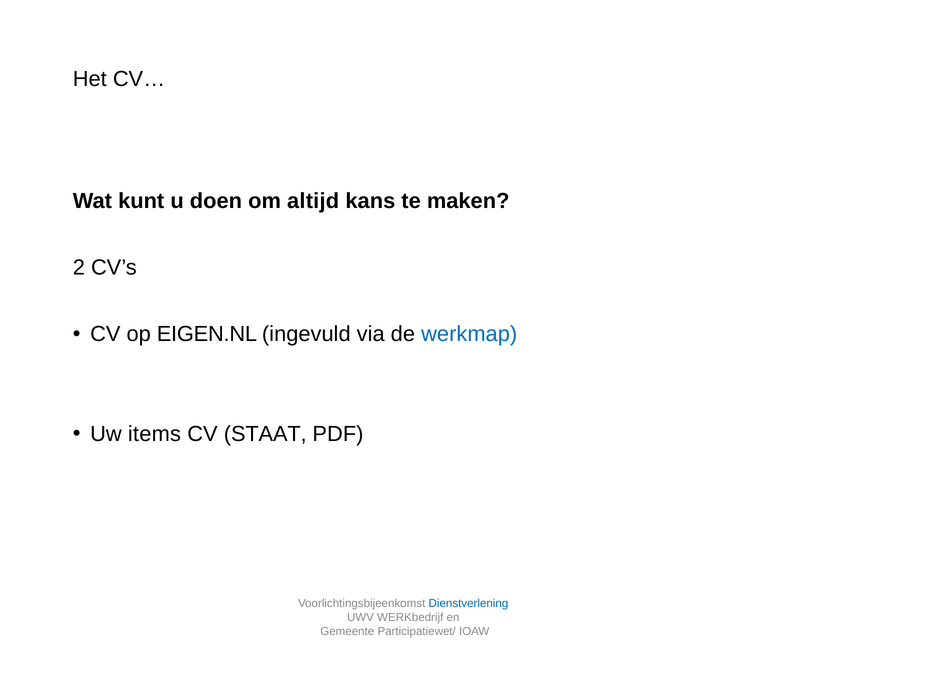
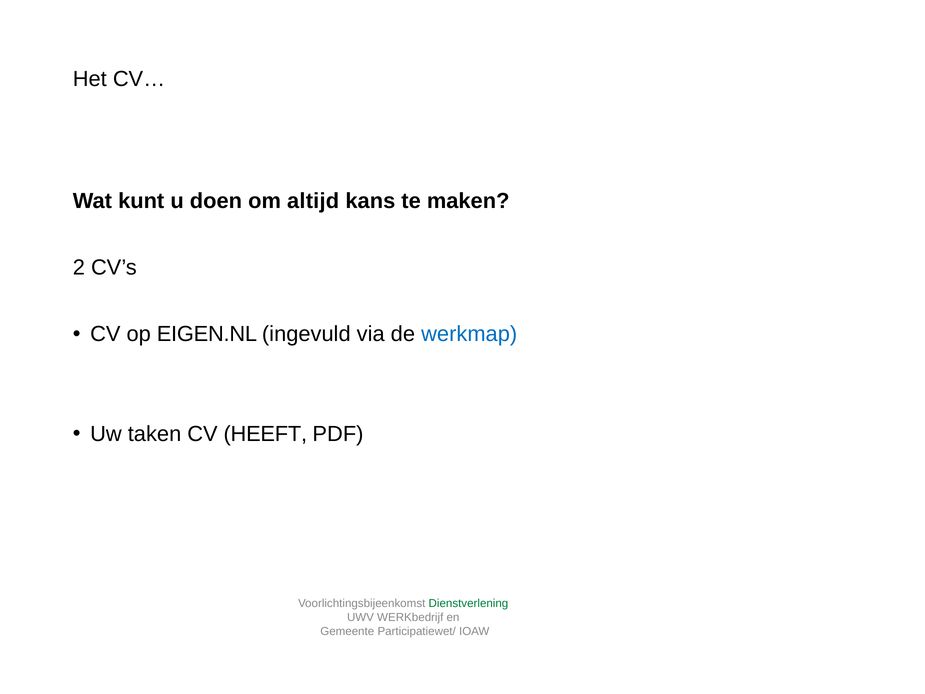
items: items -> taken (155, 434)
STAAT: STAAT -> HEEFT (265, 434)
Dienstverlening colour: blue -> green (468, 603)
